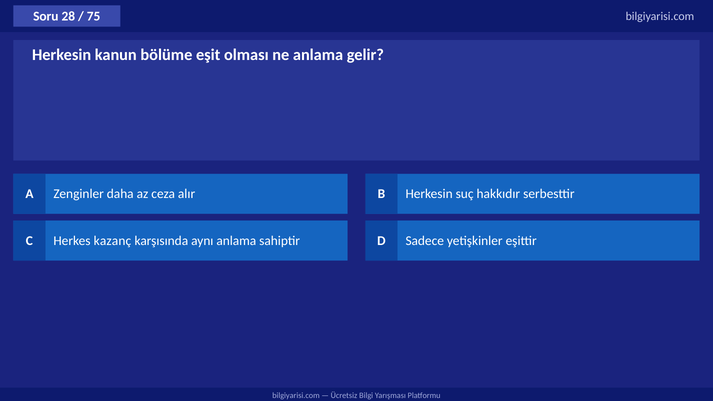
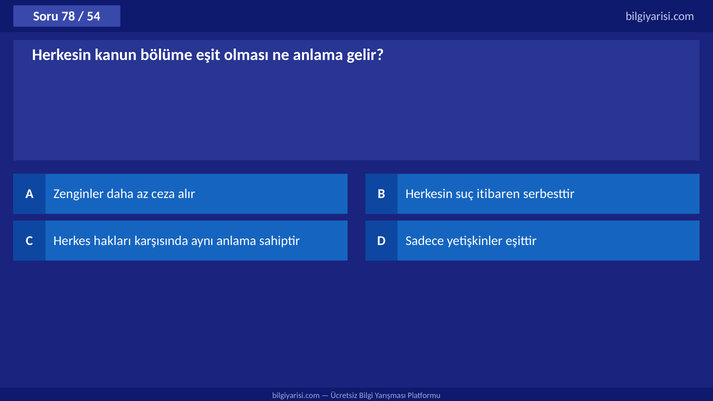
28: 28 -> 78 (68, 16)
75: 75 -> 54 (94, 16)
hakkıdır: hakkıdır -> itibaren (498, 194)
kazanç: kazanç -> hakları (112, 241)
